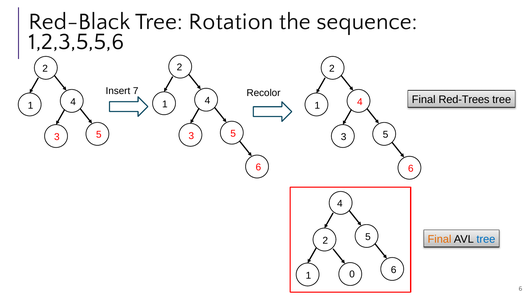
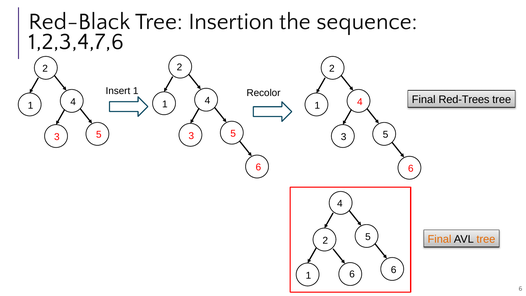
Rotation: Rotation -> Insertion (231, 22)
1,2,3,5,5,6: 1,2,3,5,5,6 -> 1,2,3,4,7,6 (76, 42)
Insert 7: 7 -> 1 (136, 91)
tree colour: blue -> orange (486, 239)
1 0: 0 -> 6 (352, 274)
